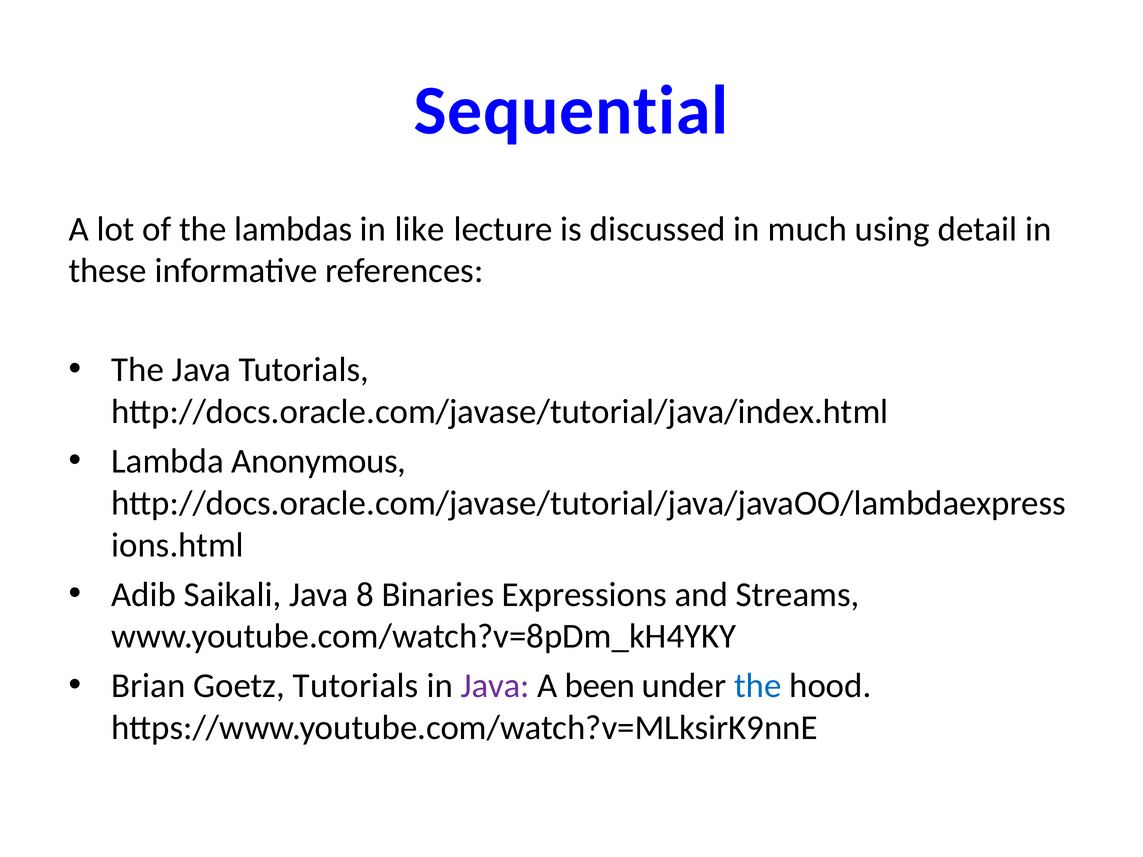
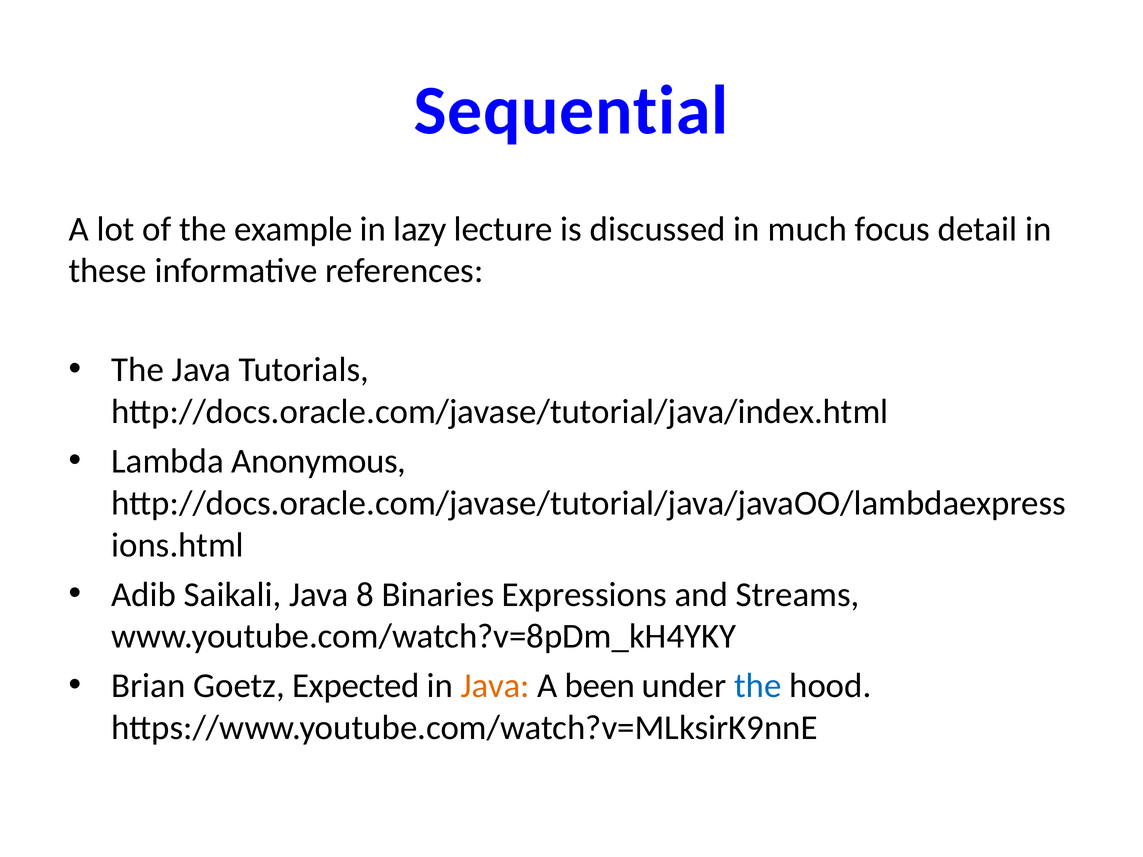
lambdas: lambdas -> example (293, 229)
like: like -> lazy (420, 229)
using: using -> focus (892, 229)
Goetz Tutorials: Tutorials -> Expected (356, 686)
Java colour: purple -> orange (495, 686)
